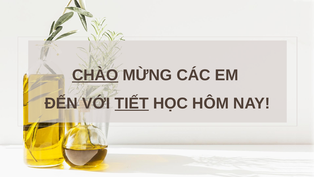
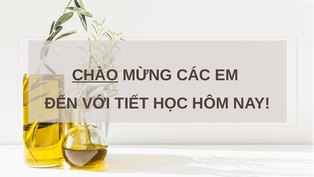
TIẾT underline: present -> none (132, 103)
